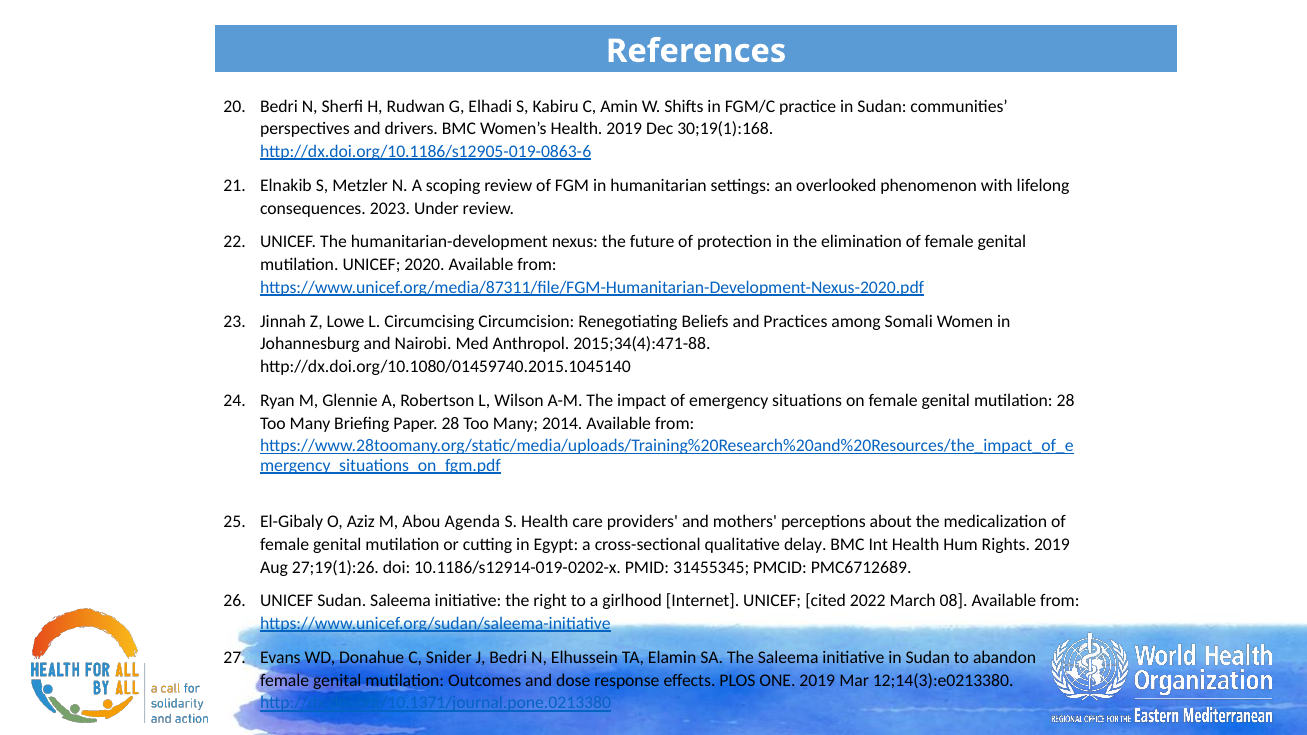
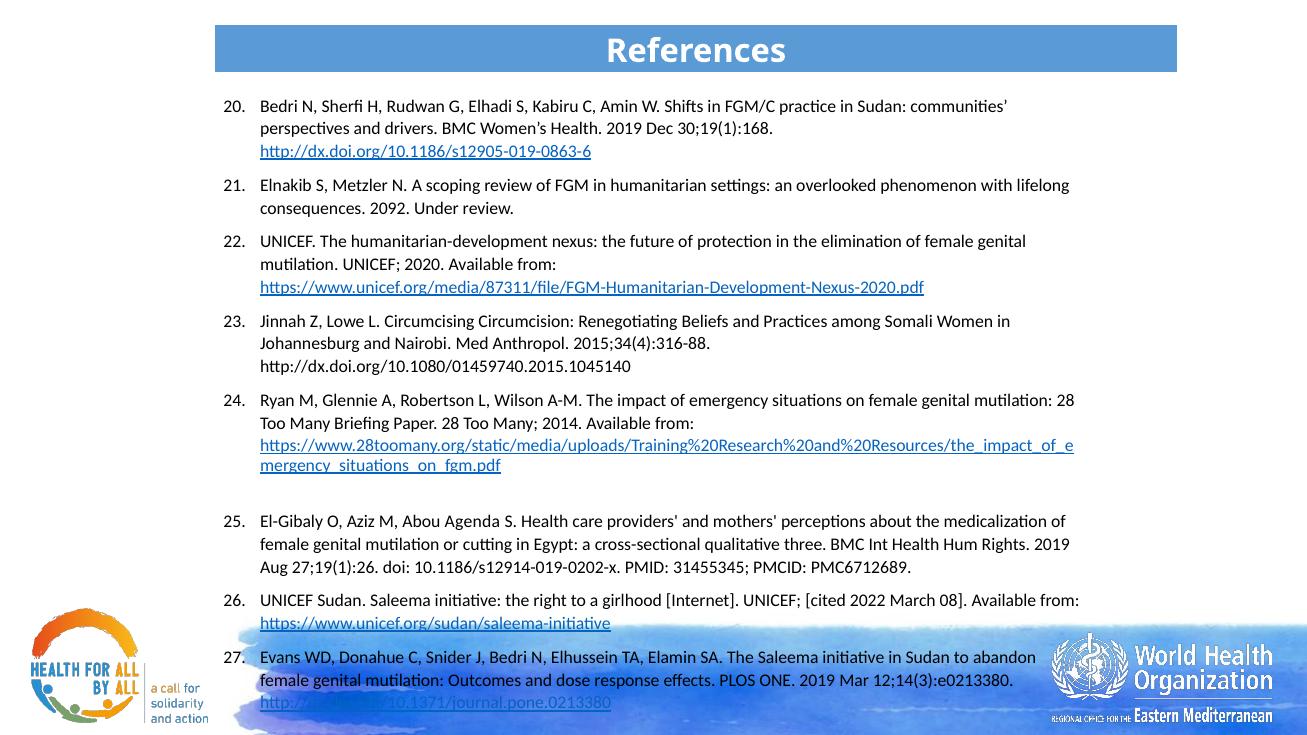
2023: 2023 -> 2092 (390, 208)
2015;34(4):471-88: 2015;34(4):471-88 -> 2015;34(4):316-88 (642, 344)
delay: delay -> three (805, 545)
